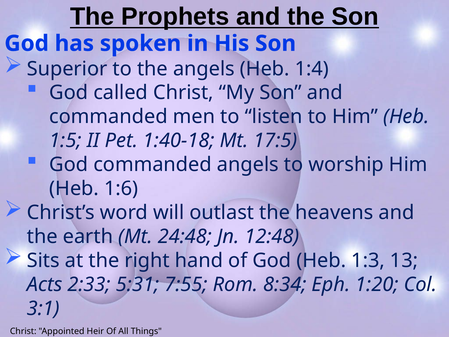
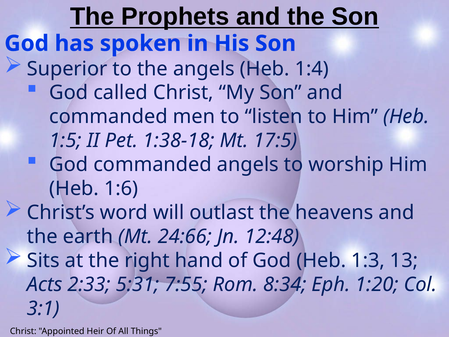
1:40-18: 1:40-18 -> 1:38-18 (179, 141)
24:48: 24:48 -> 24:66 (185, 236)
